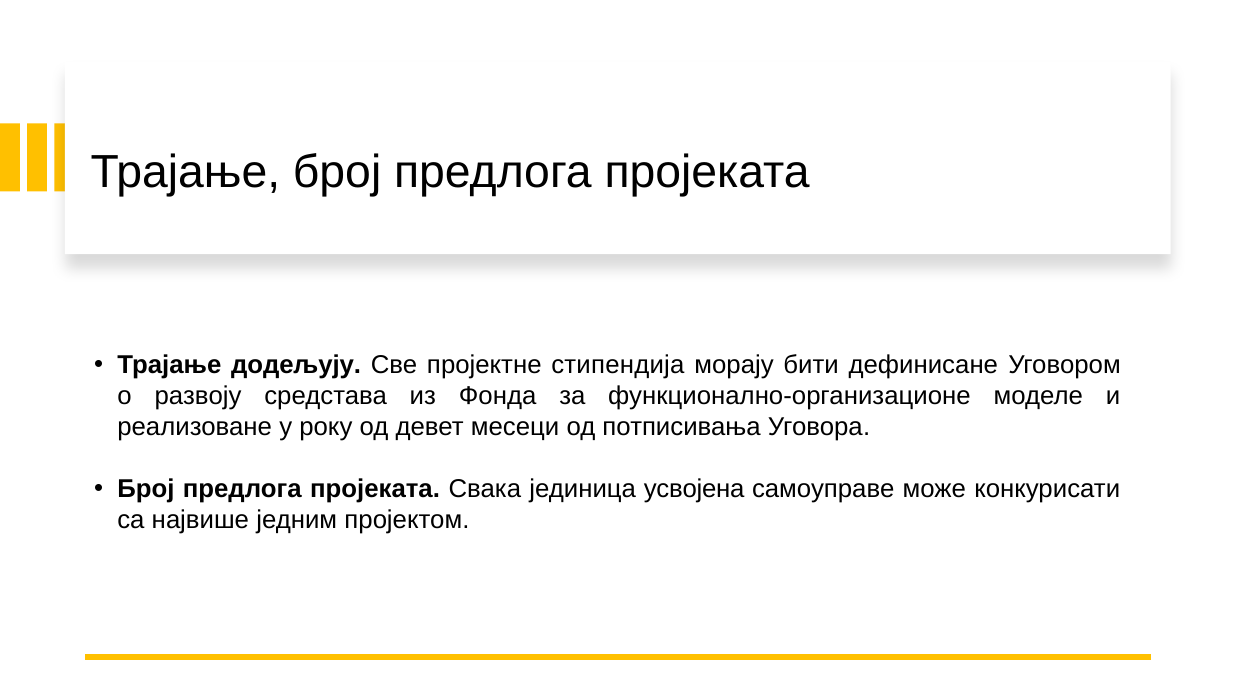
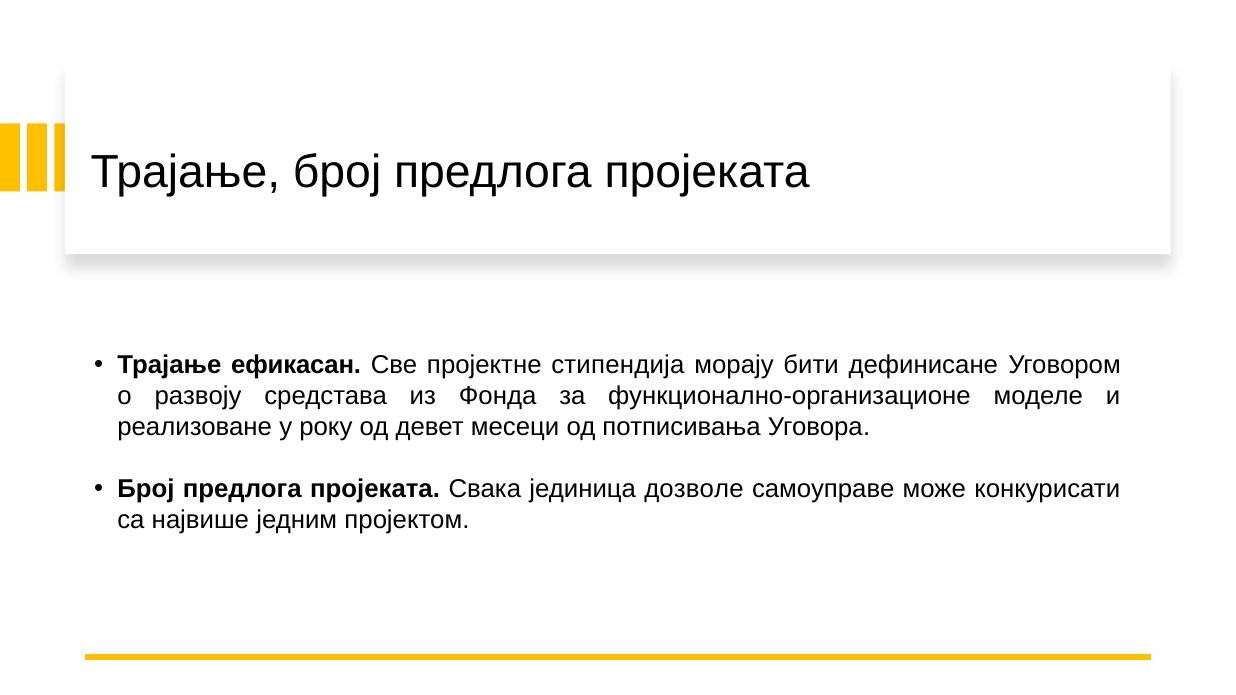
додељују: додељују -> ефикасан (296, 365)
усвојена: усвојена -> дозволе (694, 489)
